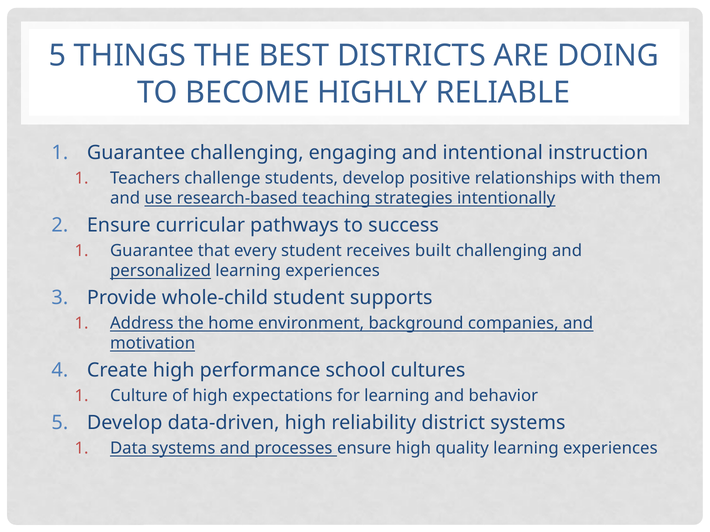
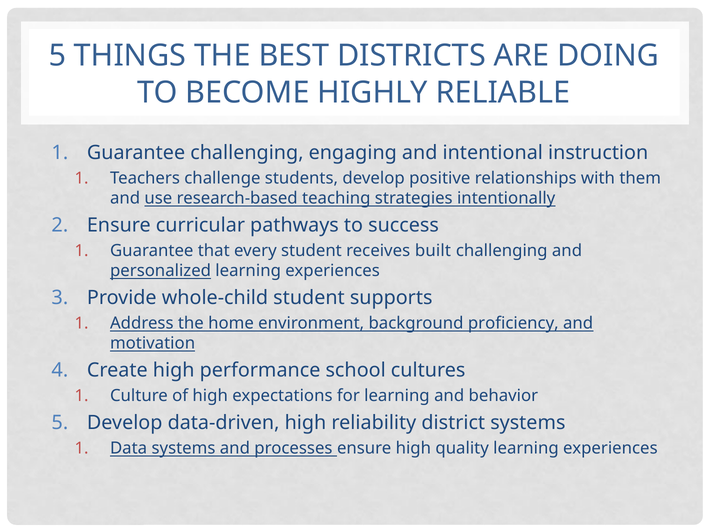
companies: companies -> proficiency (513, 324)
